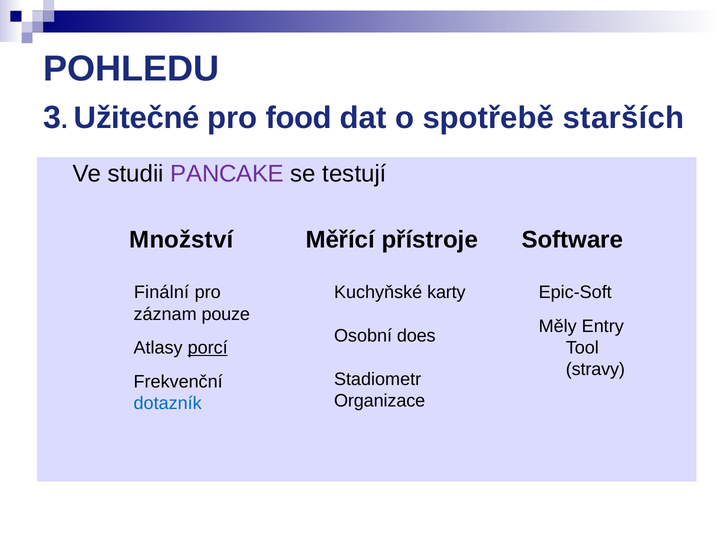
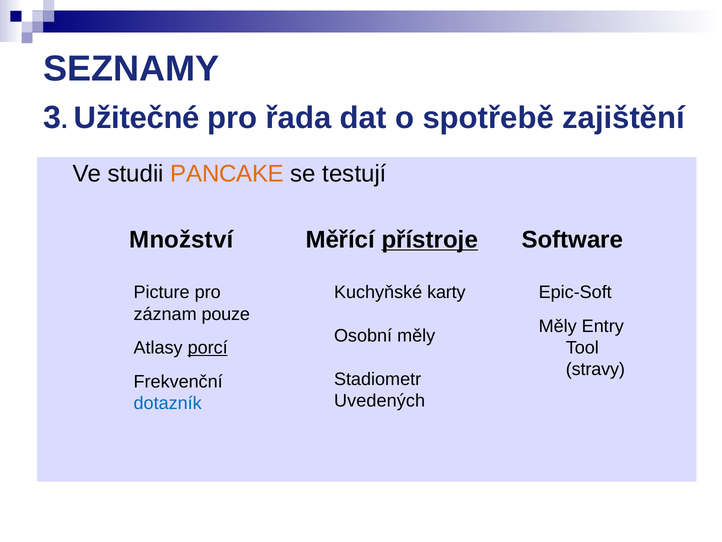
POHLEDU: POHLEDU -> SEZNAMY (131, 69)
food: food -> řada (299, 118)
starších: starších -> zajištění (624, 118)
PANCAKE colour: purple -> orange (227, 174)
přístroje underline: none -> present (430, 239)
Finální: Finální -> Picture (162, 292)
Osobní does: does -> měly (416, 335)
Organizace: Organizace -> Uvedených (380, 400)
